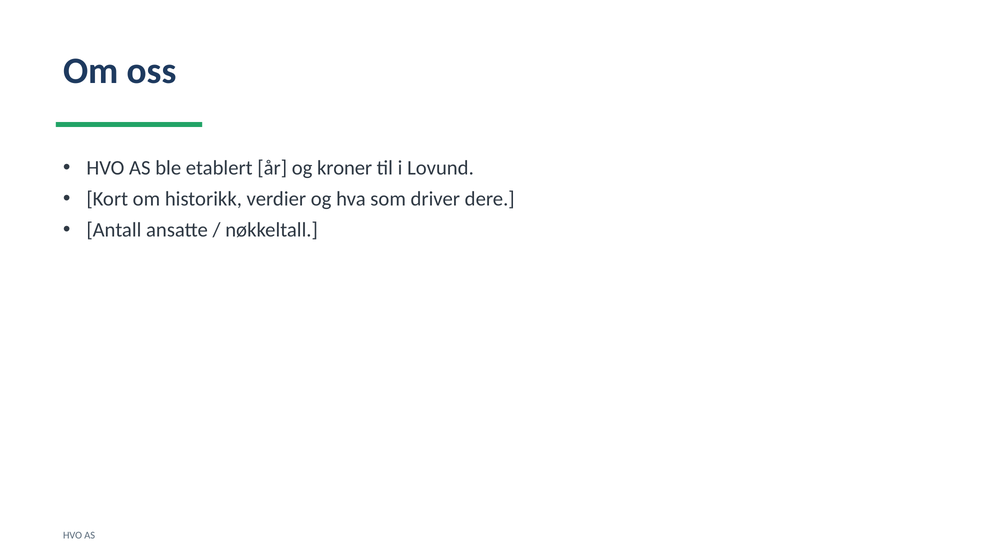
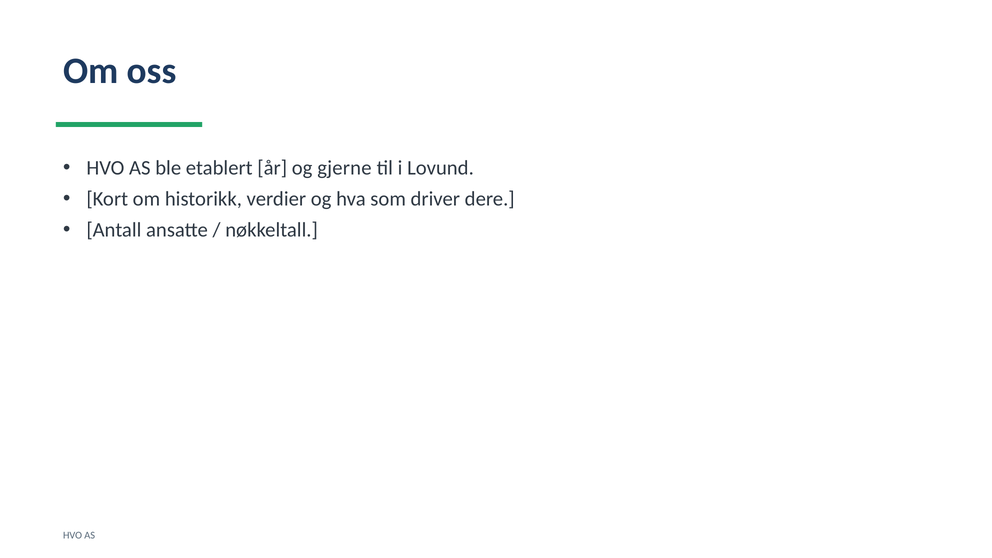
kroner: kroner -> gjerne (344, 168)
